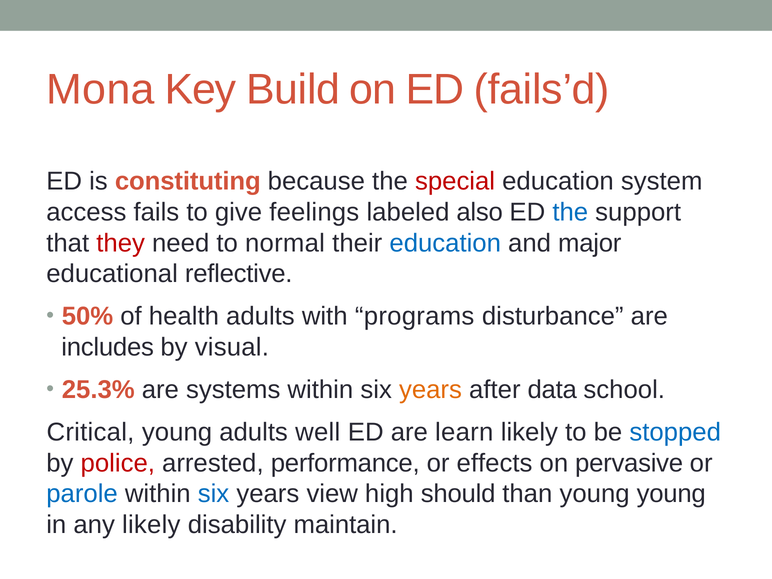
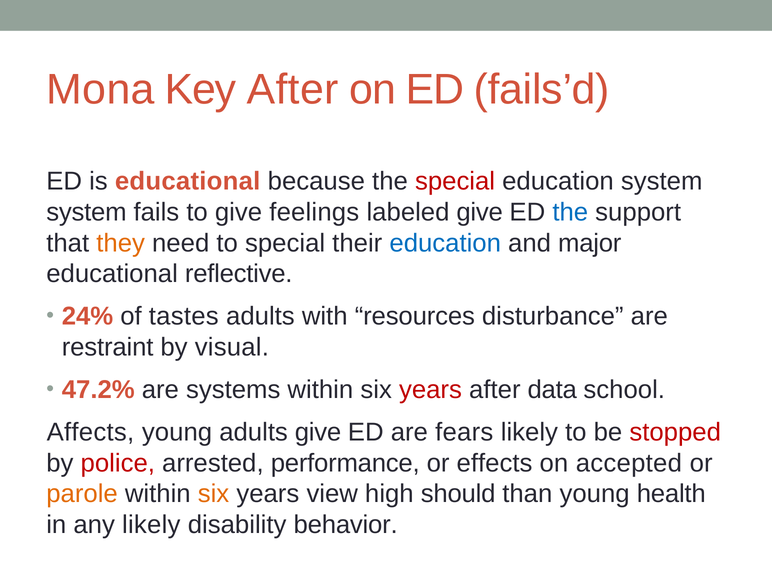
Key Build: Build -> After (293, 90)
is constituting: constituting -> educational (188, 181)
access: access -> system (86, 212)
labeled also: also -> give (480, 212)
they colour: red -> orange (121, 243)
to normal: normal -> special (285, 243)
50%: 50% -> 24% (87, 316)
health: health -> tastes (184, 316)
programs: programs -> resources (415, 316)
includes: includes -> restraint (108, 347)
25.3%: 25.3% -> 47.2% (98, 390)
years colour: orange -> red (430, 390)
Critical: Critical -> Affects (90, 432)
adults well: well -> give (318, 432)
learn: learn -> fears (464, 432)
stopped colour: blue -> red (675, 432)
pervasive: pervasive -> accepted (629, 463)
parole colour: blue -> orange (82, 494)
six colour: blue -> orange (214, 494)
young young: young -> health (671, 494)
maintain: maintain -> behavior (346, 525)
